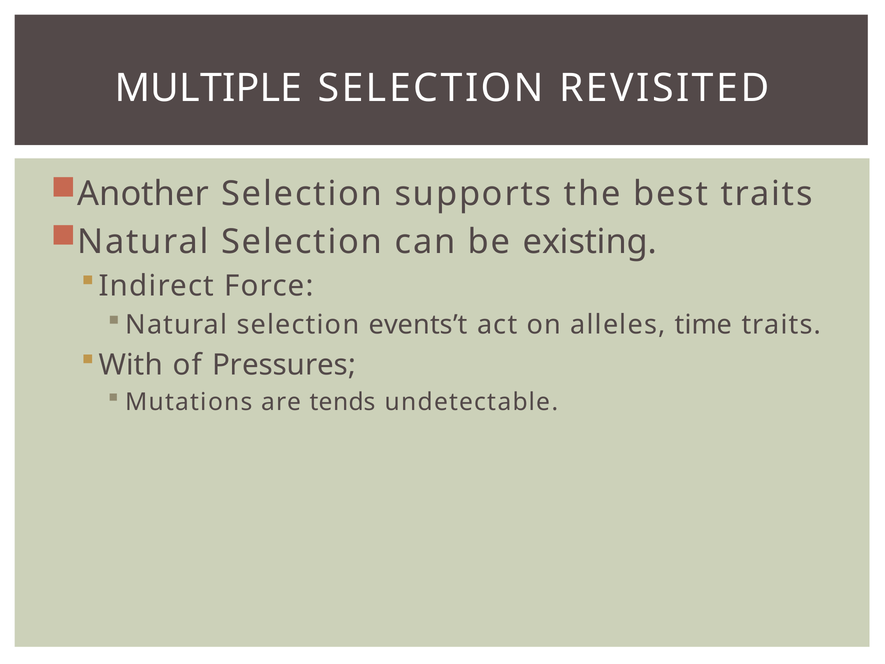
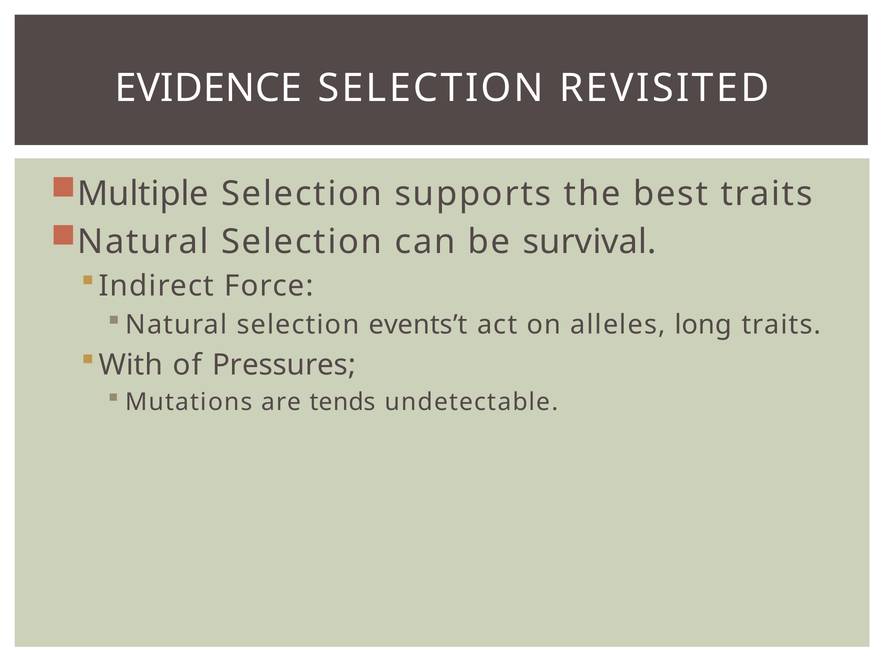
MULTIPLE: MULTIPLE -> EVIDENCE (208, 88)
Another: Another -> Multiple (143, 194)
existing: existing -> survival (590, 242)
time: time -> long (703, 325)
